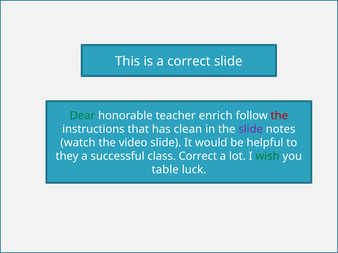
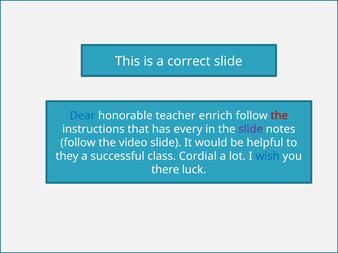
Dear colour: green -> blue (82, 116)
clean: clean -> every (188, 129)
watch: watch -> follow (78, 143)
class Correct: Correct -> Cordial (198, 157)
wish colour: green -> blue (267, 157)
table: table -> there (165, 170)
